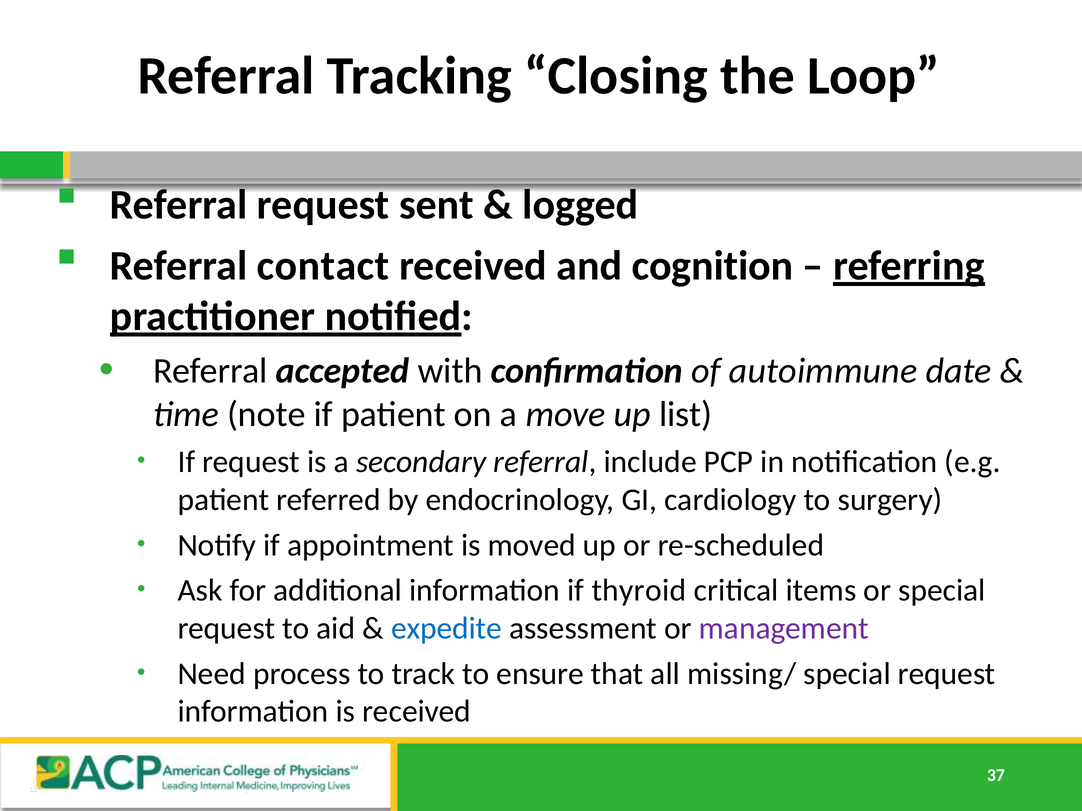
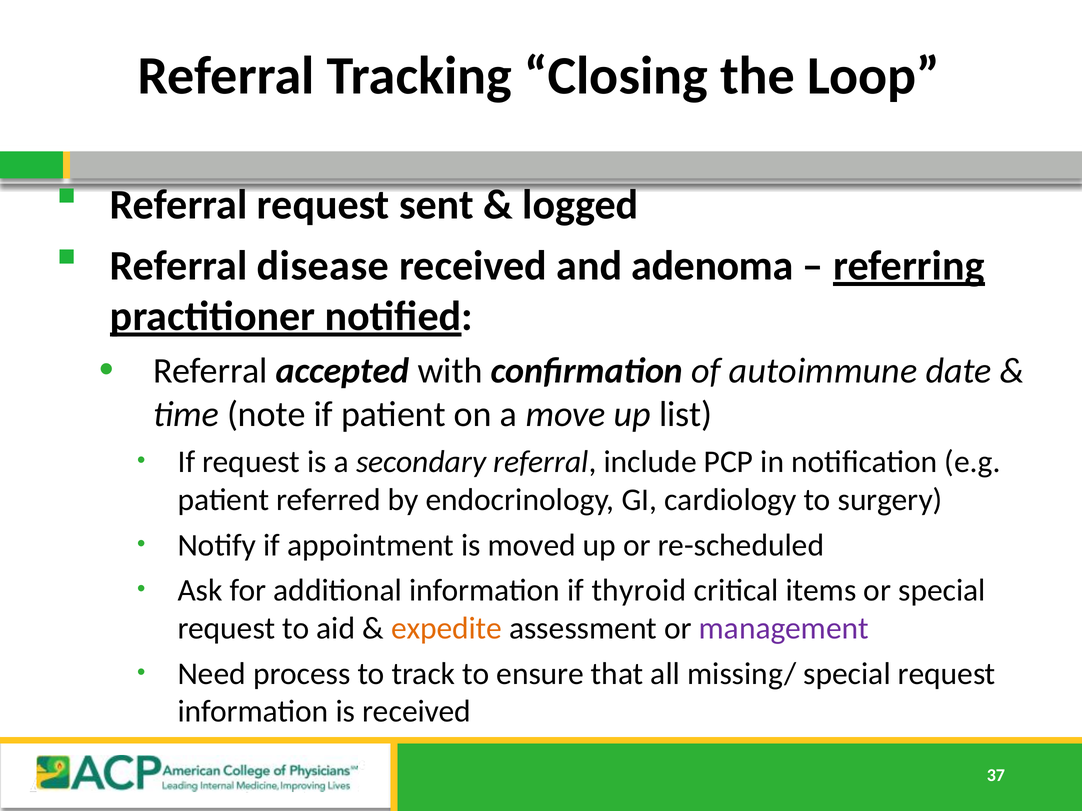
contact: contact -> disease (323, 266)
cognition: cognition -> adenoma (712, 266)
expedite colour: blue -> orange (446, 629)
